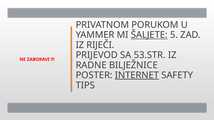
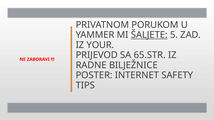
RIJEČI: RIJEČI -> YOUR (100, 45)
53.STR: 53.STR -> 65.STR (150, 55)
INTERNET underline: present -> none (137, 75)
